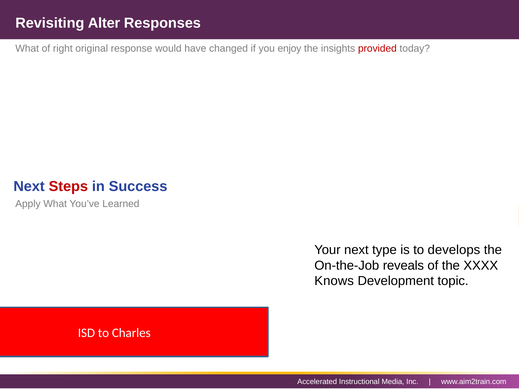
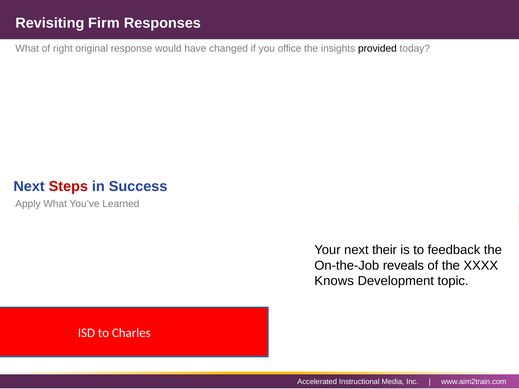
Alter: Alter -> Firm (104, 23)
enjoy: enjoy -> office (290, 49)
provided colour: red -> black (377, 49)
type: type -> their (385, 250)
develops: develops -> feedback (454, 250)
